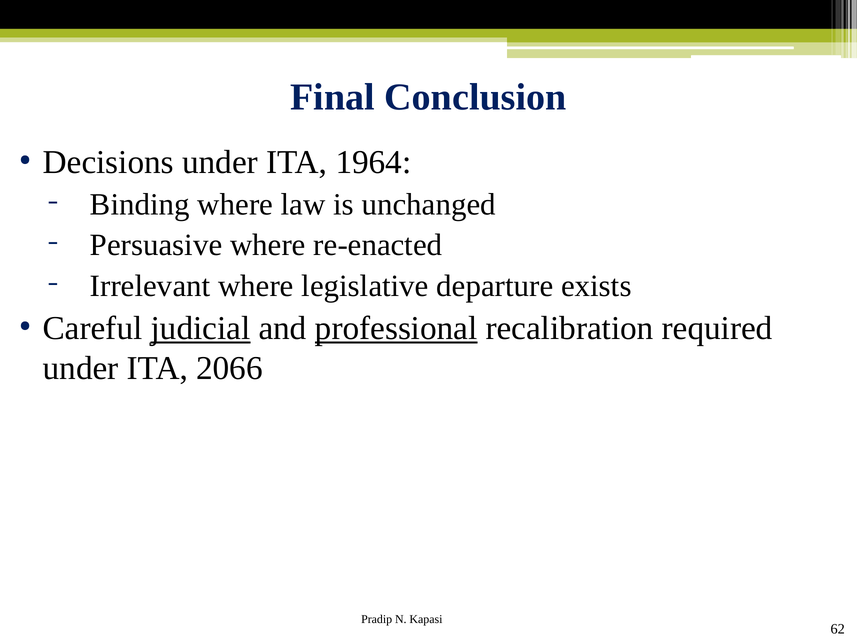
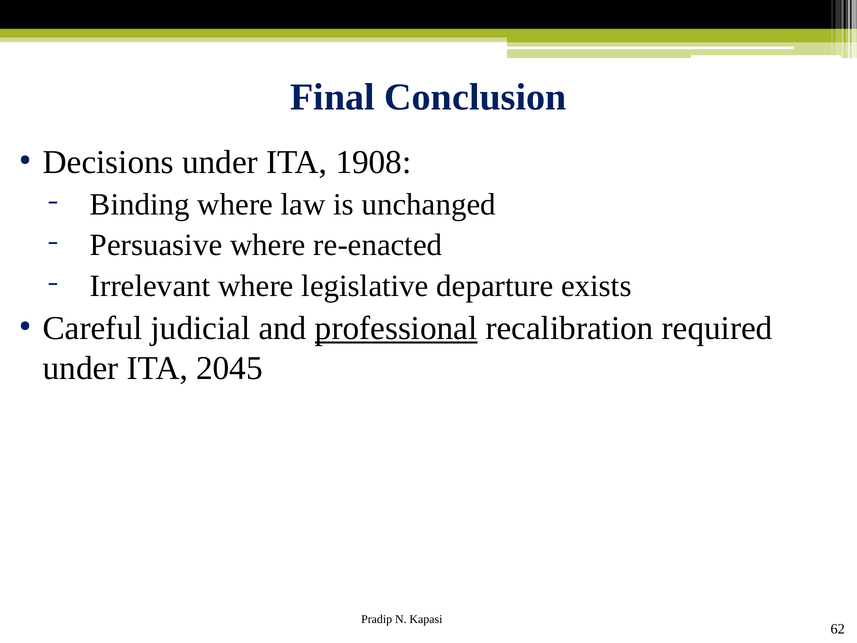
1964: 1964 -> 1908 (373, 162)
judicial underline: present -> none (201, 328)
2066: 2066 -> 2045 (229, 368)
